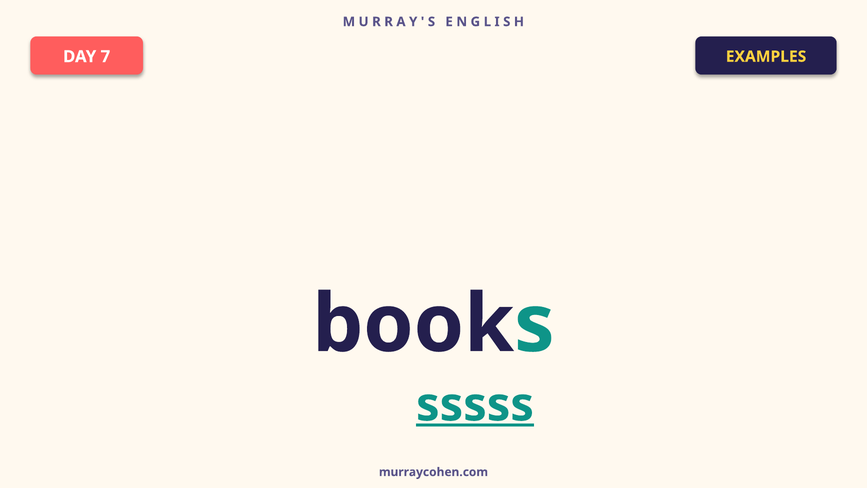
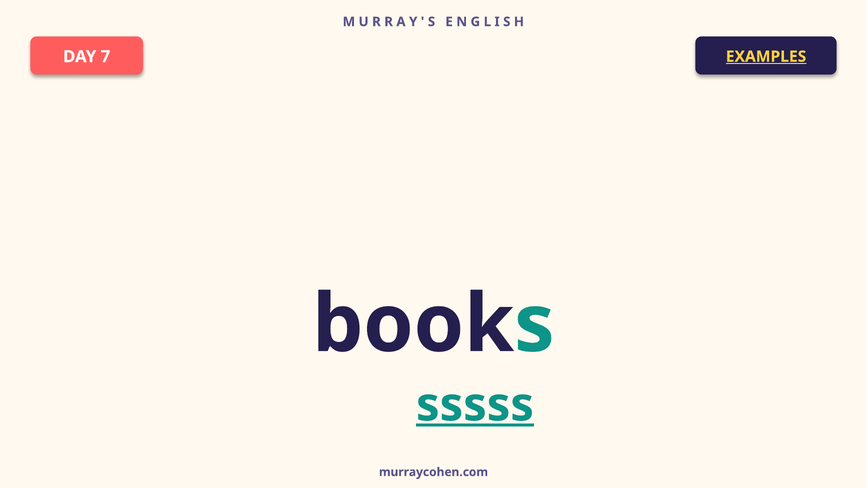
EXAMPLES underline: none -> present (766, 57)
